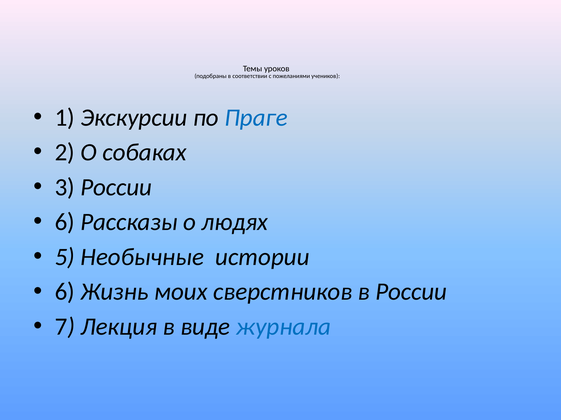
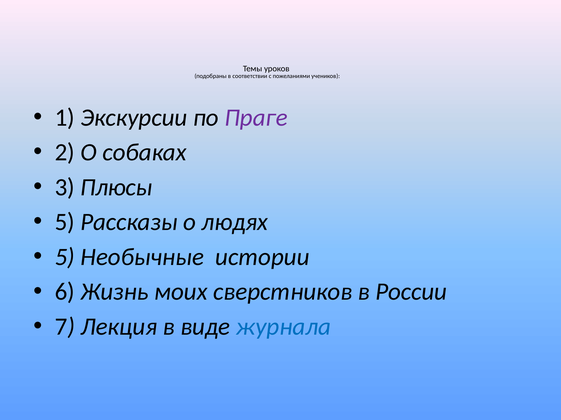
Праге colour: blue -> purple (256, 118)
3 России: России -> Плюсы (116, 188)
6: 6 -> 5 (65, 222)
